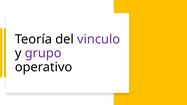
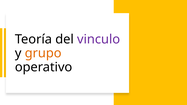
grupo colour: purple -> orange (43, 53)
